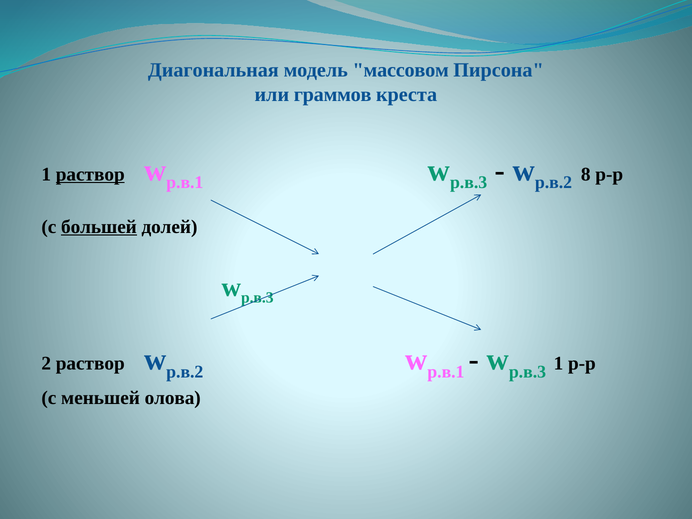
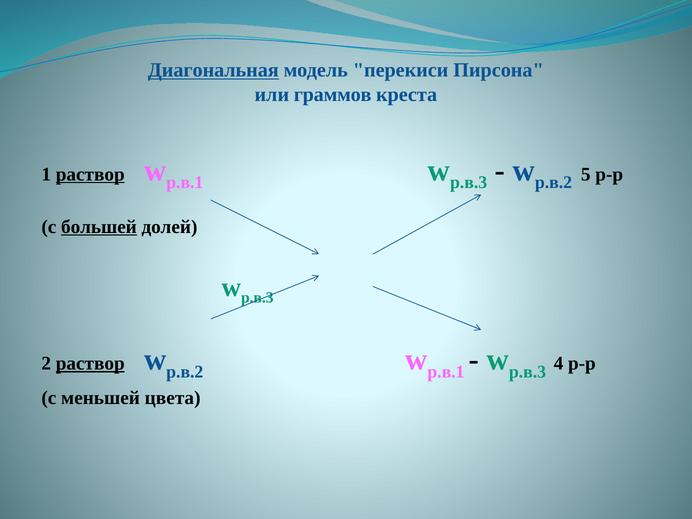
Диагональная underline: none -> present (213, 70)
массовом: массовом -> перекиси (401, 70)
8: 8 -> 5 (586, 174)
раствор underline: none -> present (90, 364)
1: 1 -> 4 (558, 364)
олова: олова -> цвета (173, 398)
